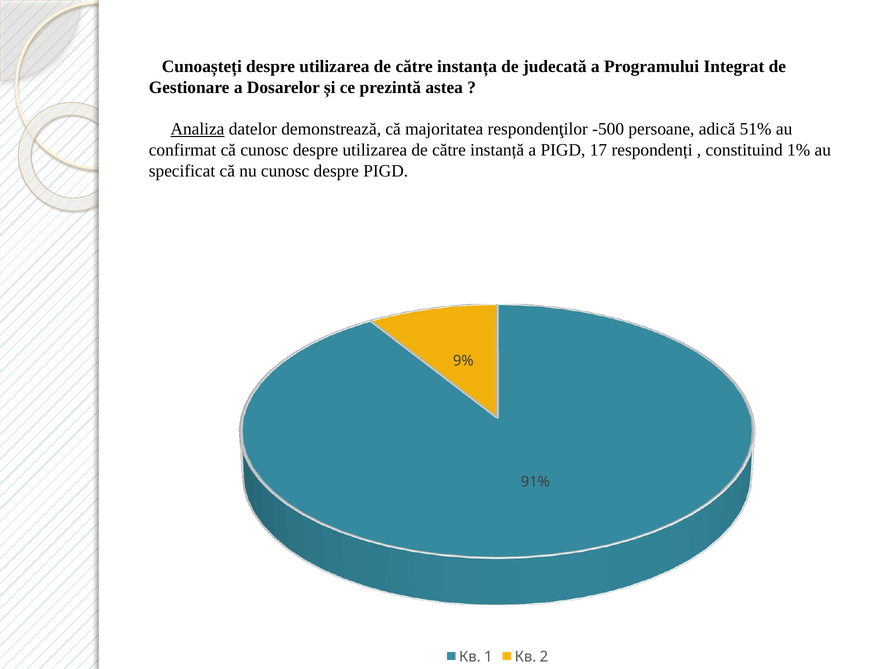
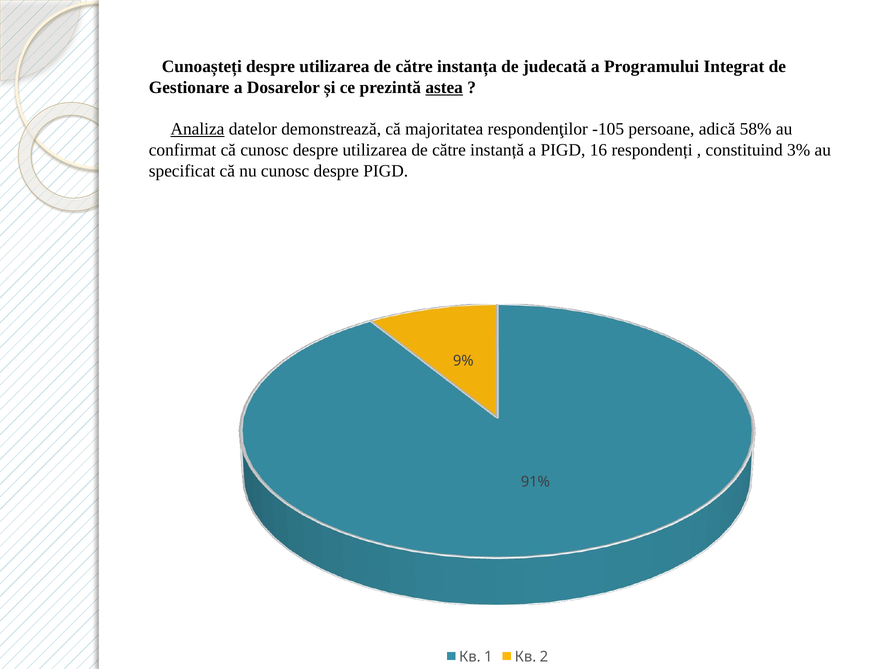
astea underline: none -> present (444, 87)
-500: -500 -> -105 (608, 129)
51%: 51% -> 58% (756, 129)
17: 17 -> 16 (598, 150)
1%: 1% -> 3% (799, 150)
